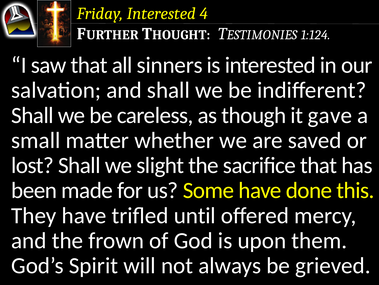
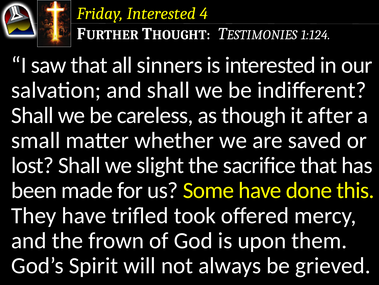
gave: gave -> after (330, 115)
until: until -> took (195, 215)
